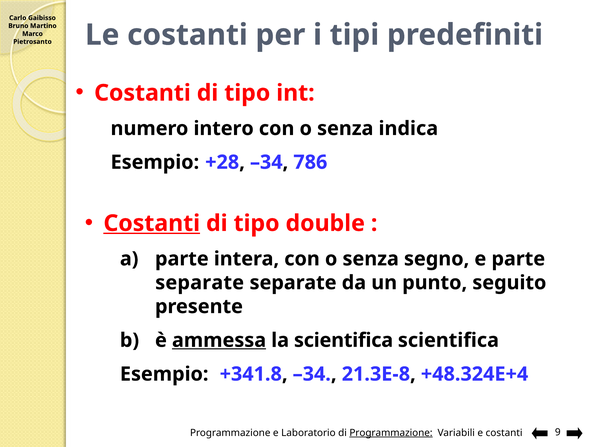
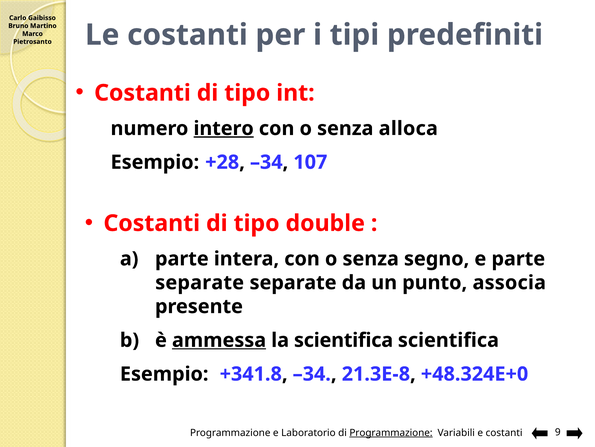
intero underline: none -> present (224, 128)
indica: indica -> alloca (408, 128)
786: 786 -> 107 (310, 162)
Costanti underline: present -> none (152, 223)
seguito: seguito -> associa (509, 282)
+48.324E+4: +48.324E+4 -> +48.324E+0 (475, 373)
